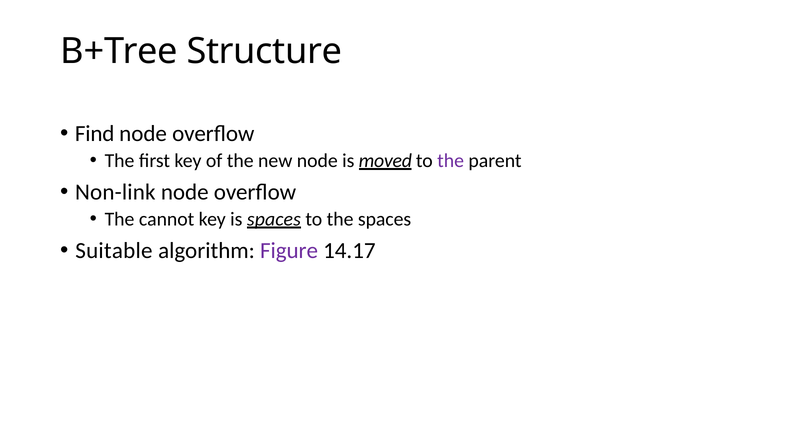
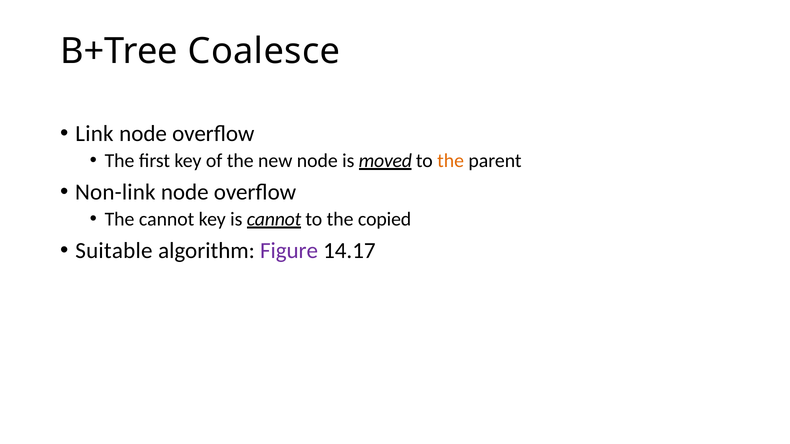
Structure: Structure -> Coalesce (264, 52)
Find: Find -> Link (94, 134)
the colour: purple -> orange (451, 161)
is spaces: spaces -> cannot (274, 219)
the spaces: spaces -> copied (385, 219)
